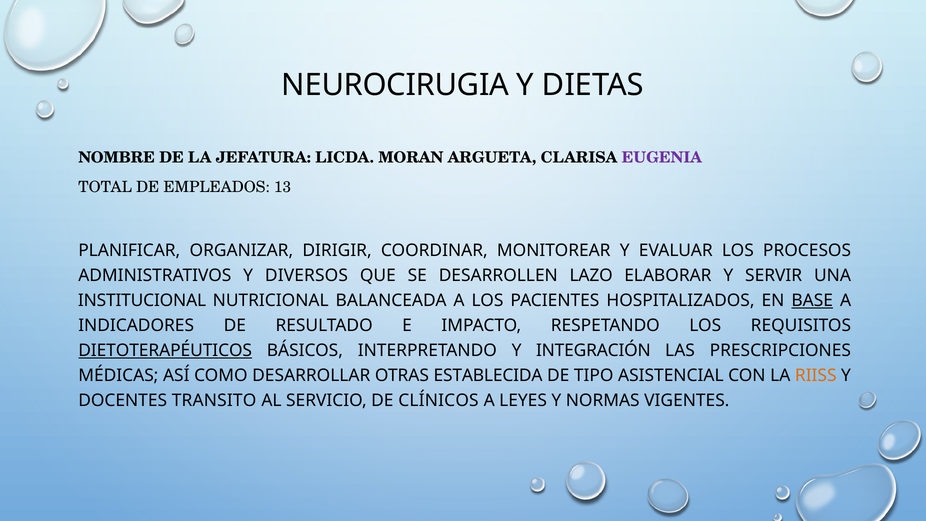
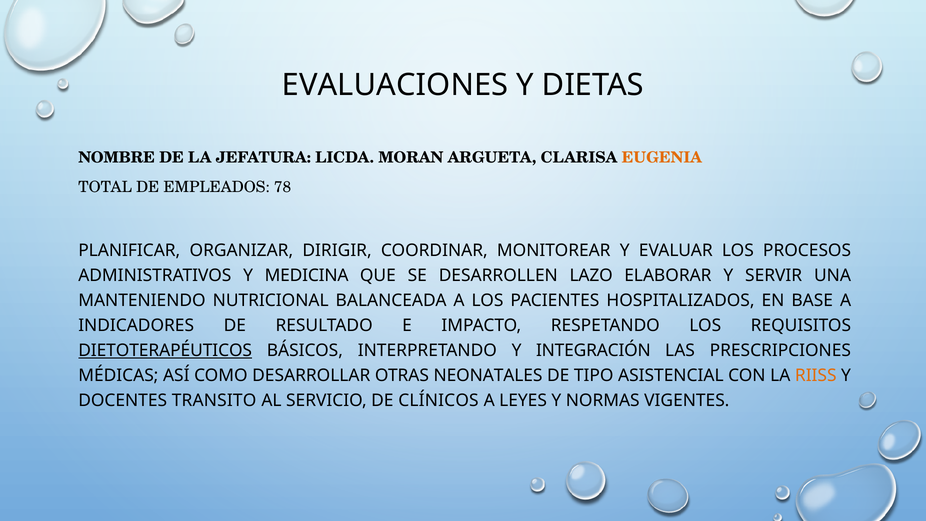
NEUROCIRUGIA: NEUROCIRUGIA -> EVALUACIONES (395, 85)
EUGENIA colour: purple -> orange (662, 158)
13: 13 -> 78 (283, 187)
DIVERSOS: DIVERSOS -> MEDICINA (307, 276)
INSTITUCIONAL: INSTITUCIONAL -> MANTENIENDO (142, 301)
BASE underline: present -> none (812, 301)
ESTABLECIDA: ESTABLECIDA -> NEONATALES (488, 375)
